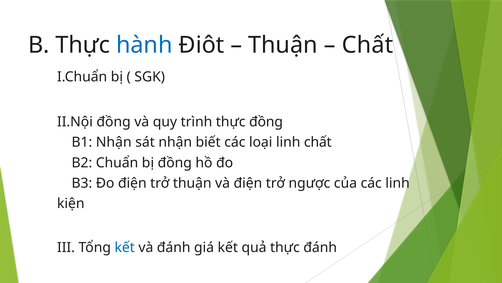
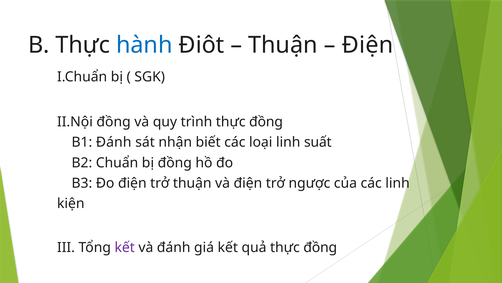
Chất: Chất -> Điện (367, 45)
B1 Nhận: Nhận -> Đánh (114, 142)
linh chất: chất -> suất (318, 142)
kết colour: blue -> purple (125, 247)
quả thực đánh: đánh -> đồng (320, 247)
